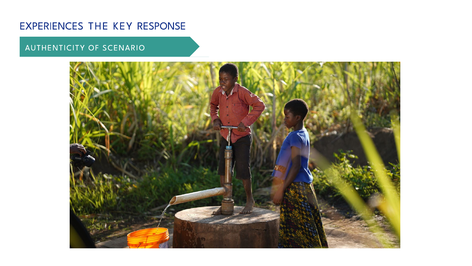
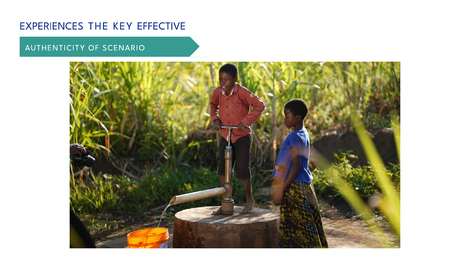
RESPONSE: RESPONSE -> EFFECTIVE (161, 26)
